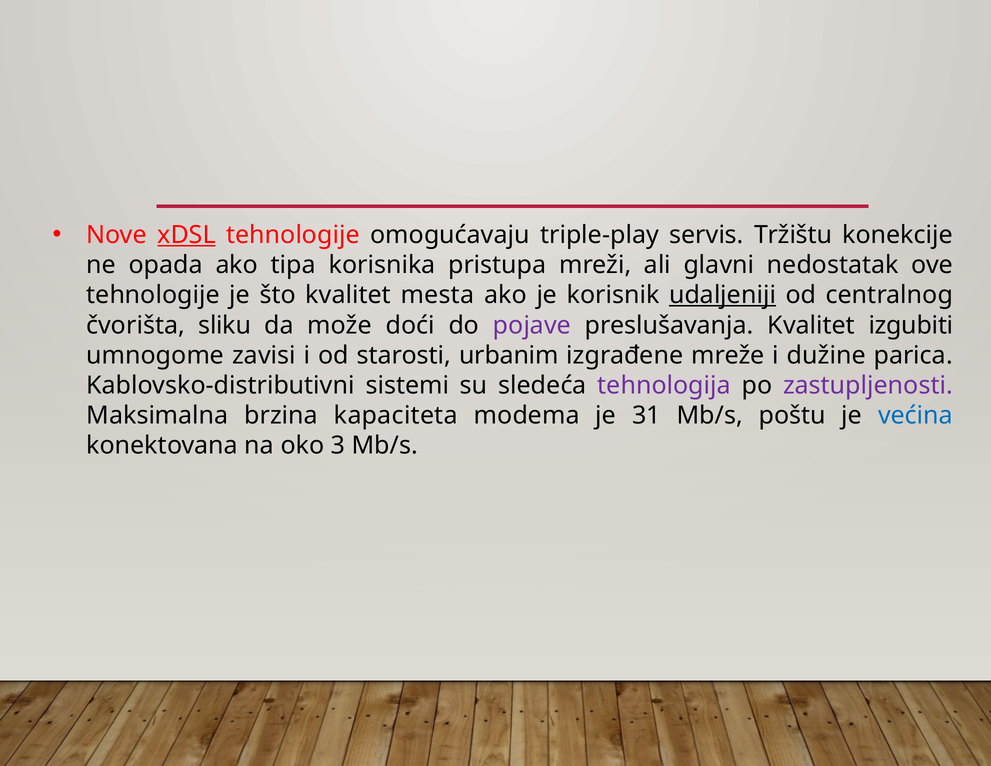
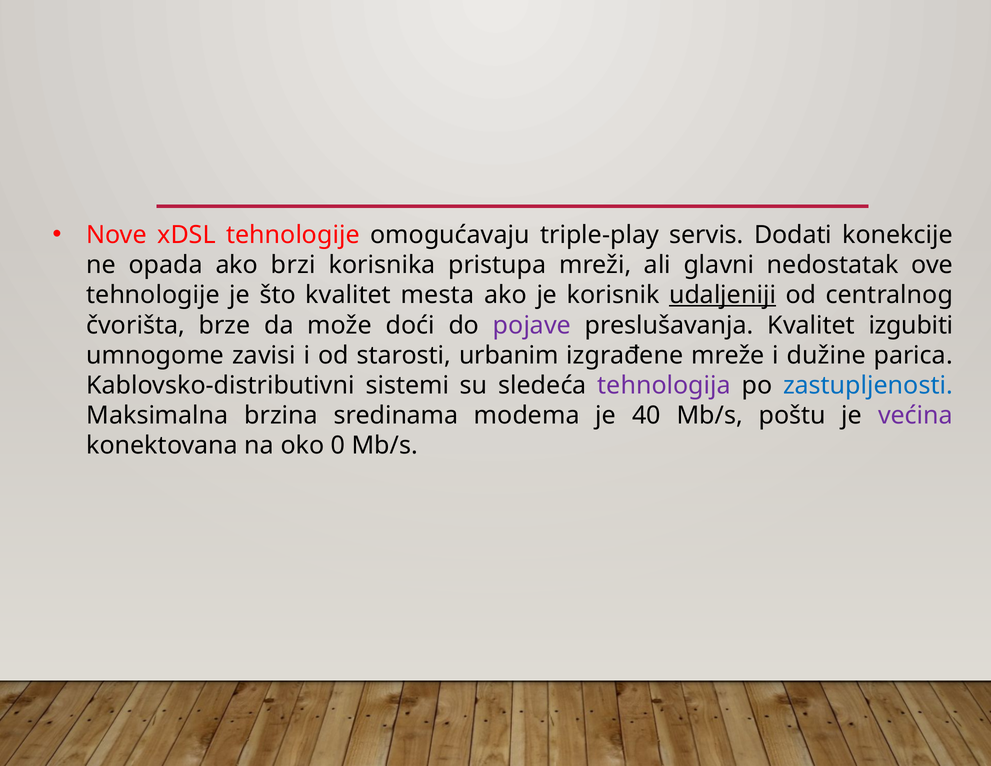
xDSL underline: present -> none (187, 235)
Tržištu: Tržištu -> Dodati (793, 235)
tipa: tipa -> brzi (293, 265)
sliku: sliku -> brze (225, 325)
zastupljenosti colour: purple -> blue (868, 385)
kapaciteta: kapaciteta -> sredinama (396, 415)
31: 31 -> 40 (646, 415)
većina colour: blue -> purple (915, 415)
3: 3 -> 0 (338, 445)
